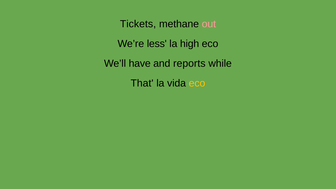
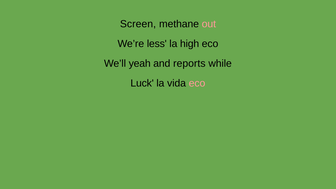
Tickets: Tickets -> Screen (138, 24)
have: have -> yeah (140, 64)
That: That -> Luck (142, 83)
eco colour: yellow -> pink (197, 83)
